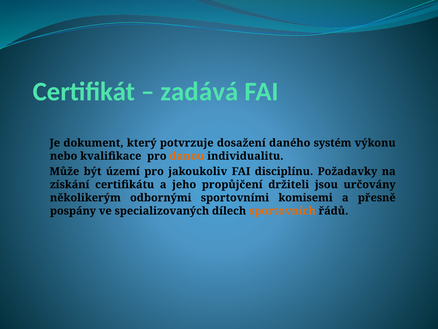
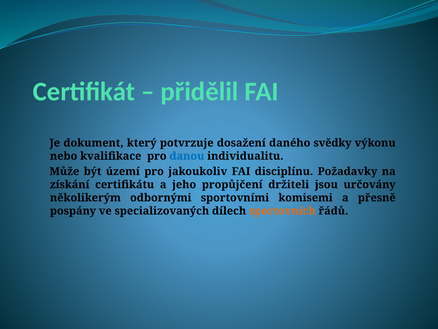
zadává: zadává -> přidělil (200, 91)
systém: systém -> svědky (333, 143)
danou colour: orange -> blue (187, 156)
